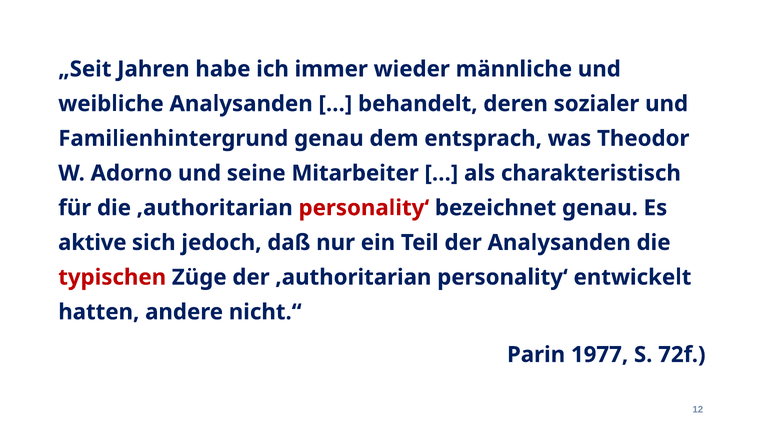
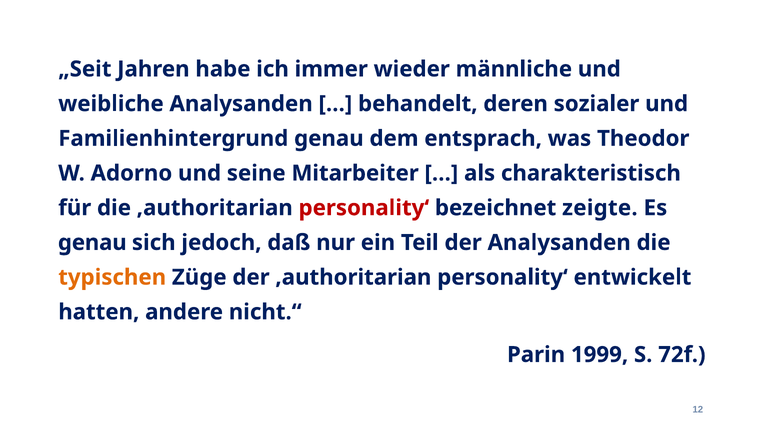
bezeichnet genau: genau -> zeigte (600, 208)
aktive: aktive -> genau (92, 243)
typischen colour: red -> orange (112, 278)
1977: 1977 -> 1999 (600, 355)
